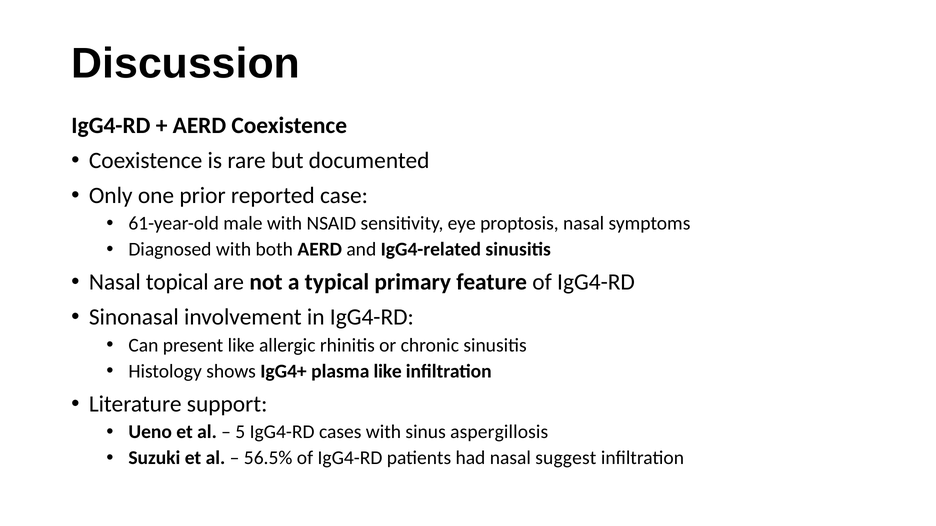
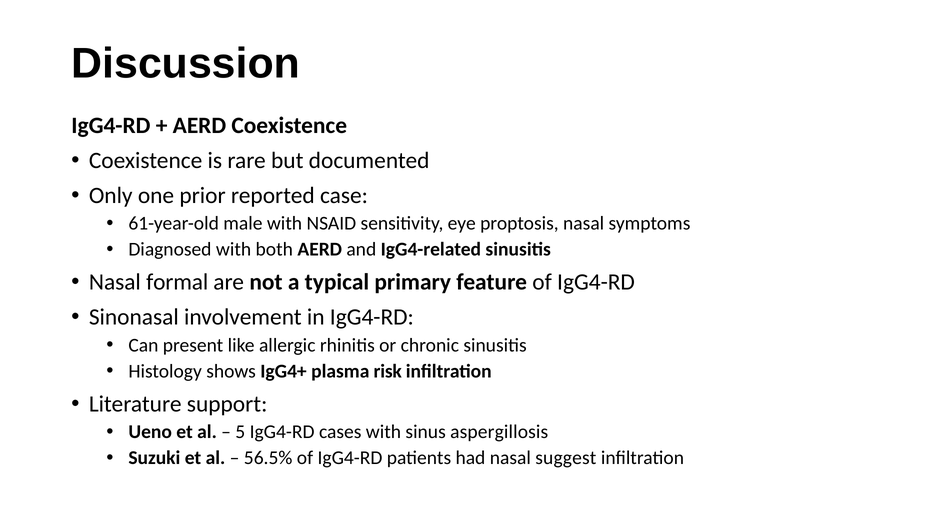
topical: topical -> formal (177, 282)
plasma like: like -> risk (388, 371)
